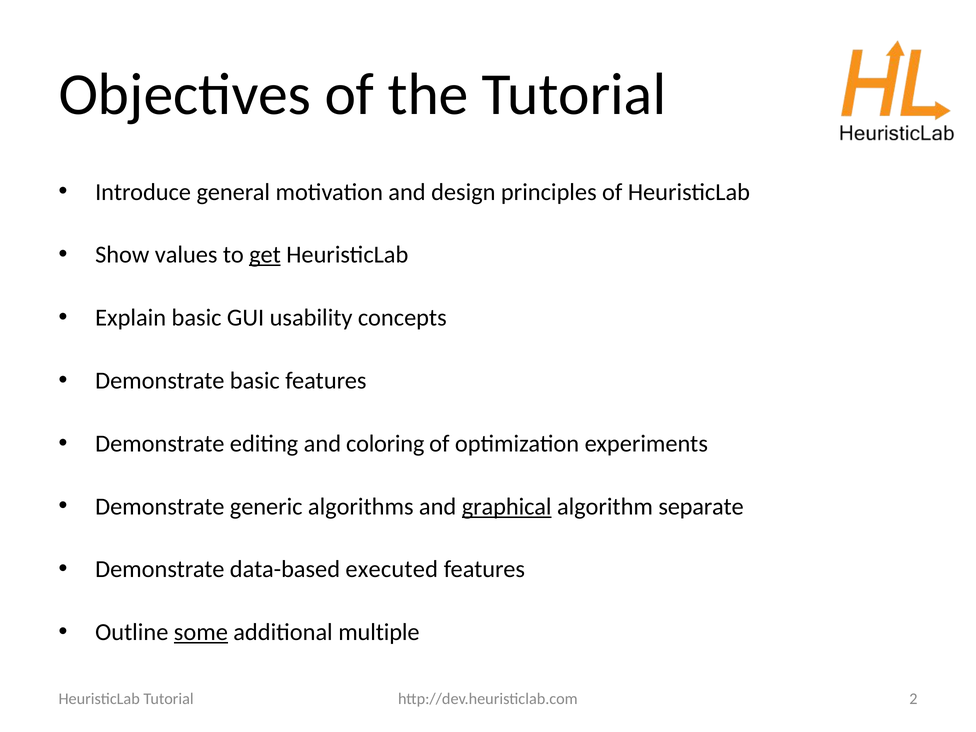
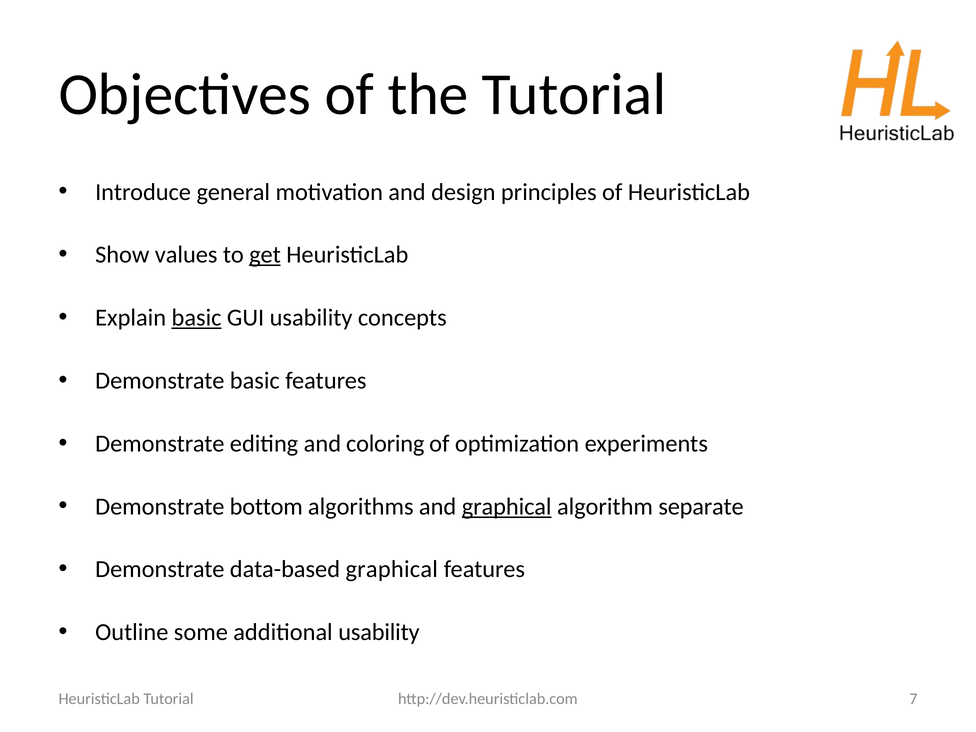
basic underline: none -> present (197, 318)
generic: generic -> bottom (266, 507)
data-based executed: executed -> graphical (392, 569)
some underline: present -> none (201, 632)
additional multiple: multiple -> usability (379, 632)
2: 2 -> 7 (913, 699)
